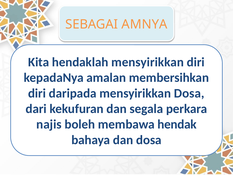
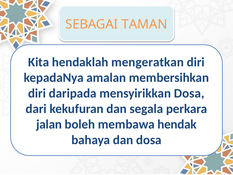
AMNYA: AMNYA -> TAMAN (144, 24)
hendaklah mensyirikkan: mensyirikkan -> mengeratkan (148, 62)
najis: najis -> jalan (49, 124)
